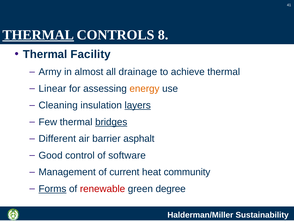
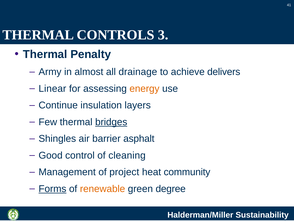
THERMAL underline: present -> none (38, 35)
8: 8 -> 3 (163, 35)
Facility: Facility -> Penalty (91, 54)
achieve thermal: thermal -> delivers (224, 72)
Cleaning: Cleaning -> Continue (58, 105)
layers underline: present -> none (138, 105)
Different: Different -> Shingles (57, 138)
software: software -> cleaning (127, 155)
current: current -> project (124, 172)
renewable colour: red -> orange (103, 188)
